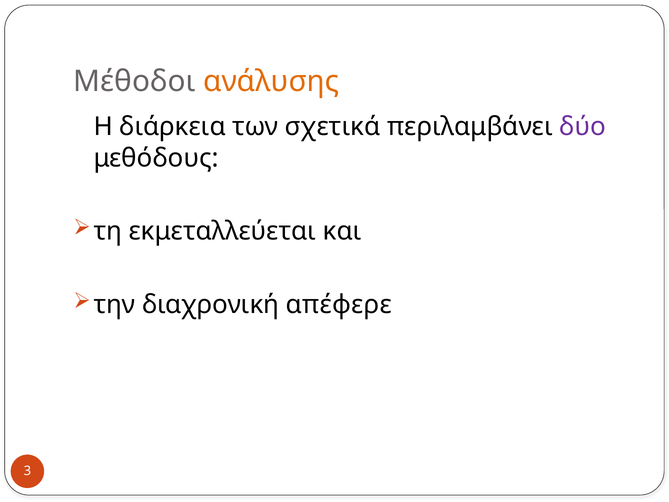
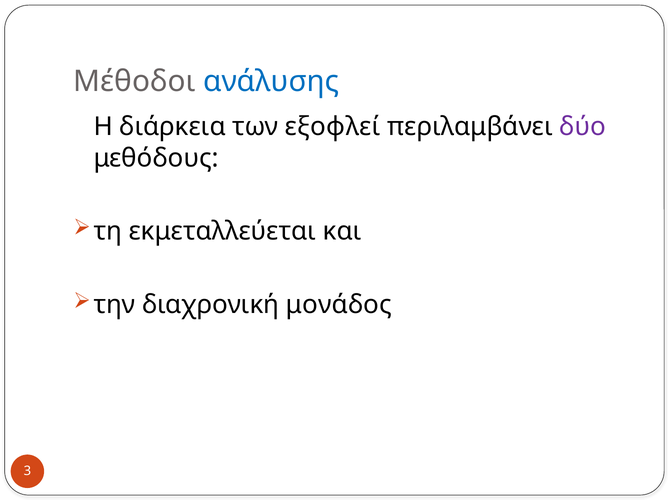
ανάλυσης colour: orange -> blue (271, 81)
σχετικά: σχετικά -> εξοφλεί (333, 127)
απέφερε: απέφερε -> μονάδος (339, 304)
